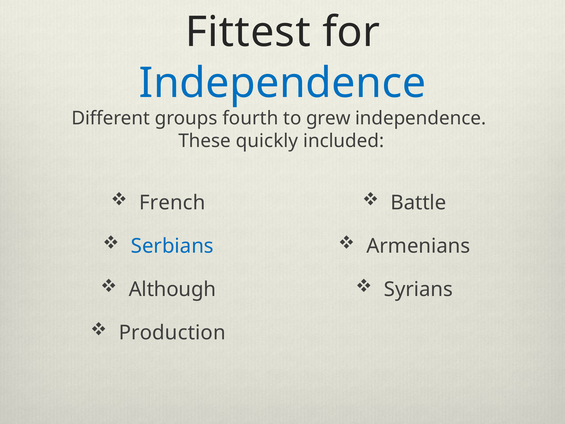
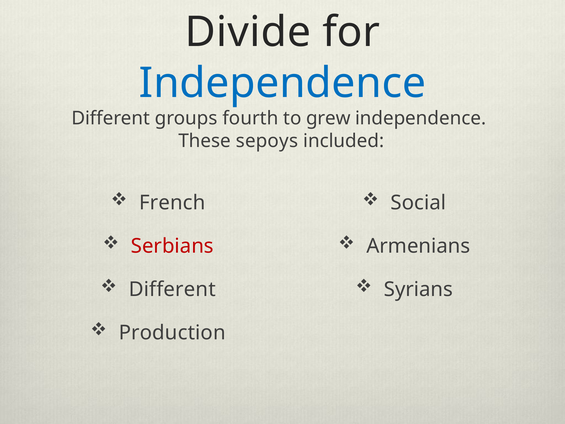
Fittest: Fittest -> Divide (248, 32)
quickly: quickly -> sepoys (267, 141)
Battle: Battle -> Social (418, 203)
Serbians colour: blue -> red (172, 246)
Although: Although -> Different (172, 289)
